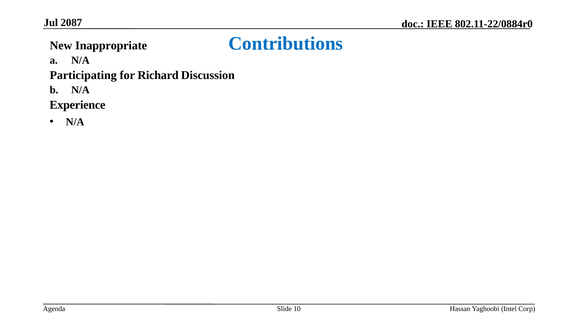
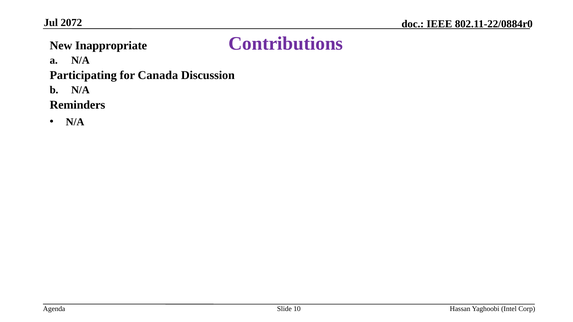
2087: 2087 -> 2072 (71, 23)
Contributions colour: blue -> purple (286, 44)
Richard: Richard -> Canada (158, 75)
Experience: Experience -> Reminders (77, 105)
